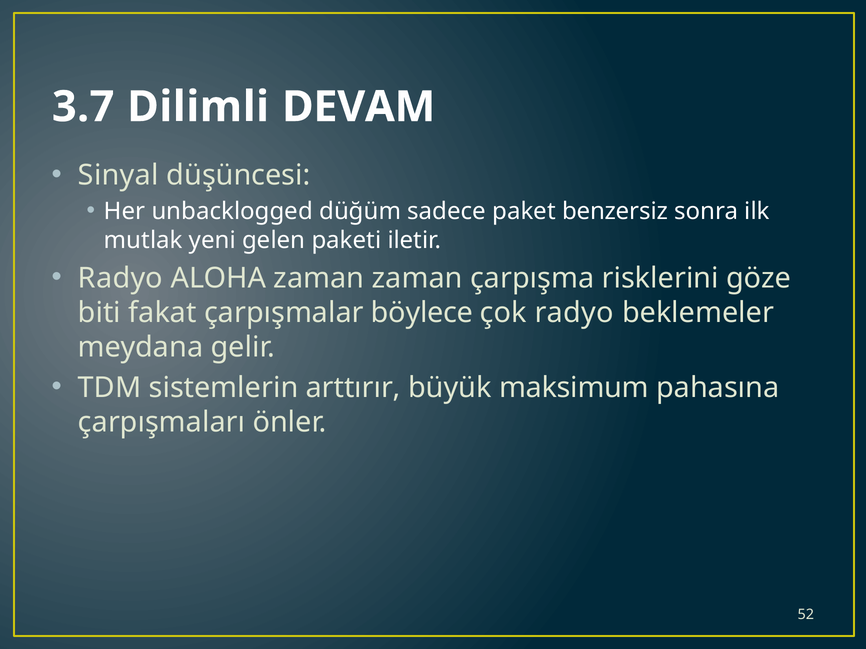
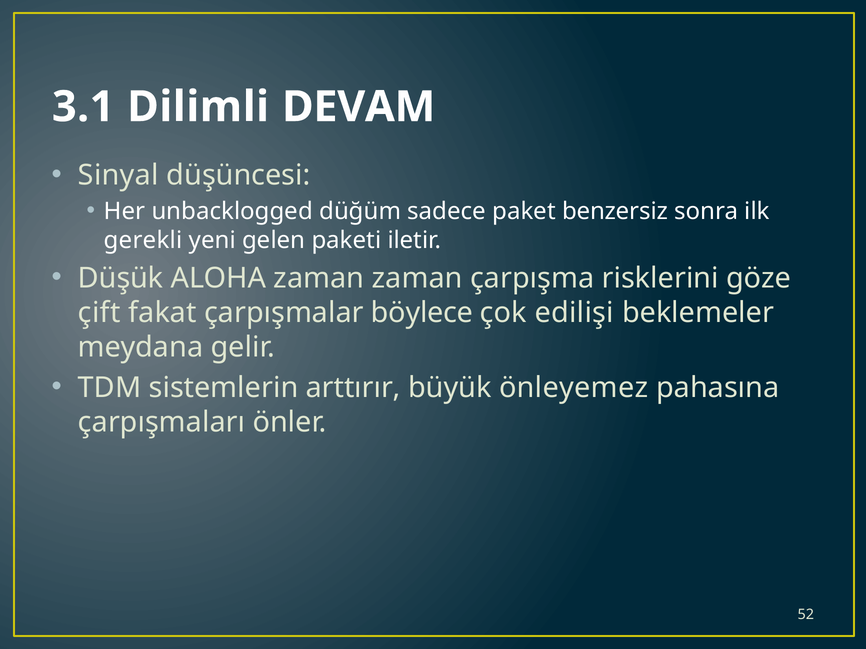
3.7: 3.7 -> 3.1 (83, 107)
mutlak: mutlak -> gerekli (143, 240)
Radyo: Radyo -> Düşük (121, 278)
biti: biti -> çift (99, 313)
çok radyo: radyo -> edilişi (574, 313)
maksimum: maksimum -> önleyemez (574, 388)
